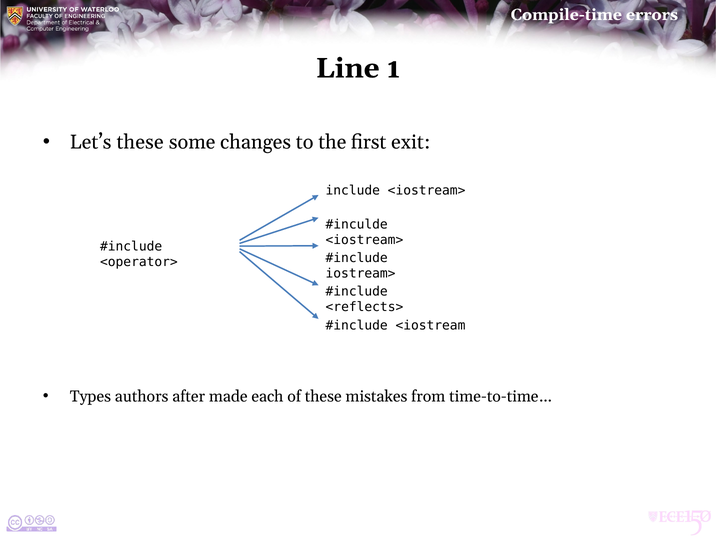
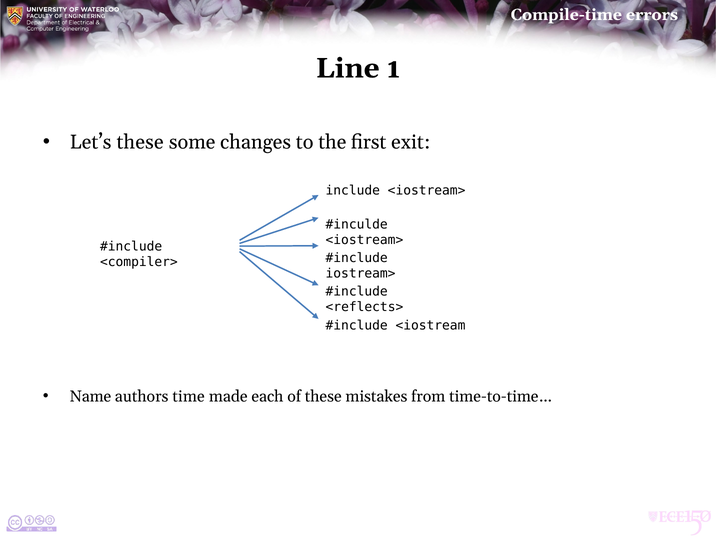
<operator>: <operator> -> <compiler> (139, 262)
Types: Types -> Name (90, 396)
after: after -> time (189, 396)
